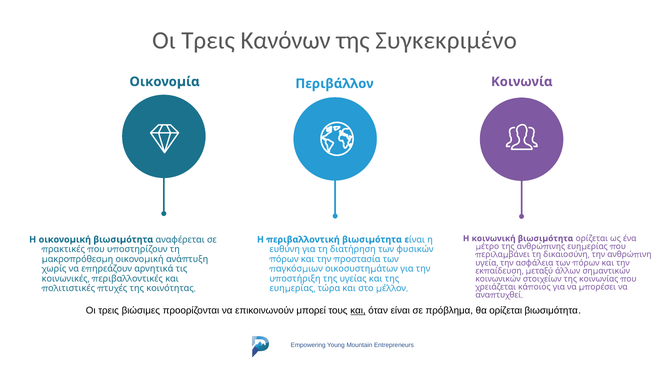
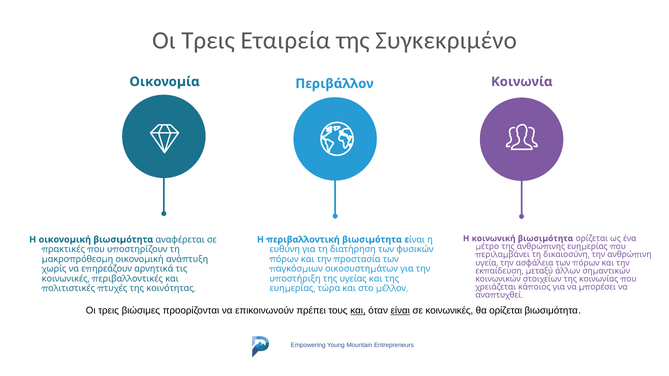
Κανόνων: Κανόνων -> Εταιρεία (285, 40)
μπορεί: μπορεί -> πρέπει (311, 311)
είναι underline: none -> present (400, 311)
σε πρόβλημα: πρόβλημα -> κοινωνικές (449, 311)
